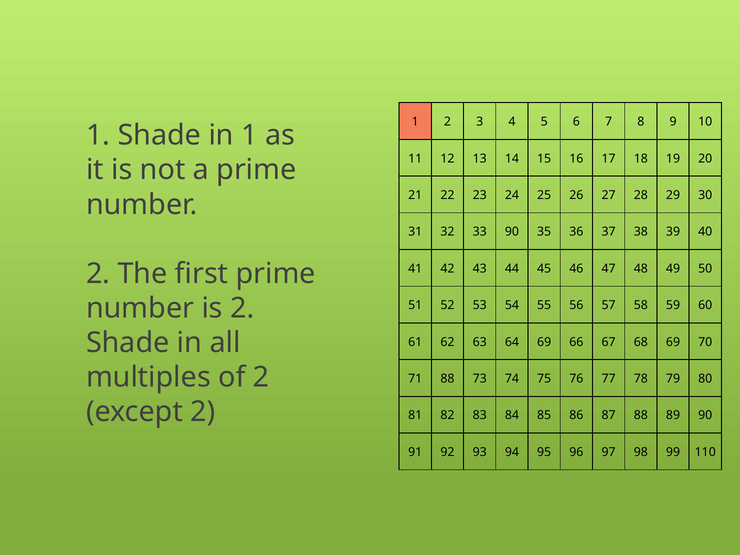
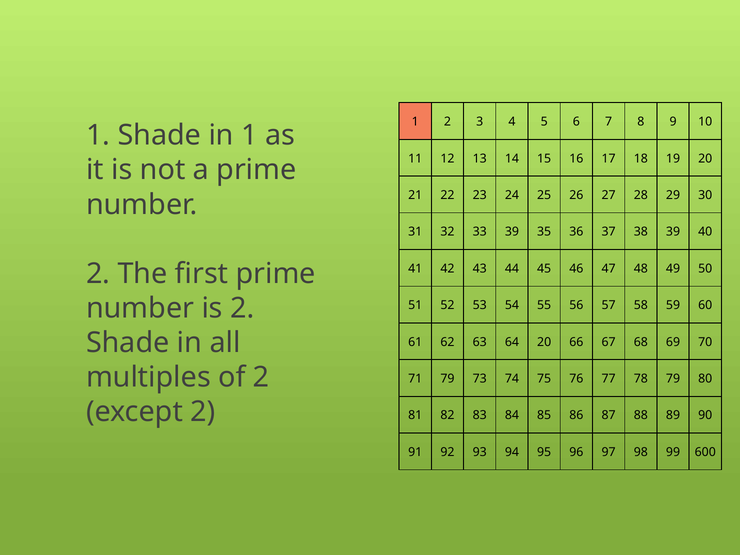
33 90: 90 -> 39 (512, 232)
64 69: 69 -> 20 (544, 342)
71 88: 88 -> 79 (447, 379)
110: 110 -> 600 (705, 452)
